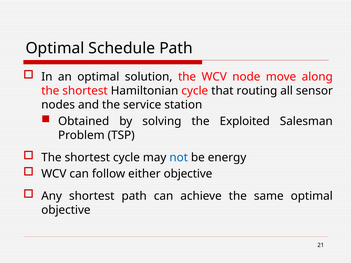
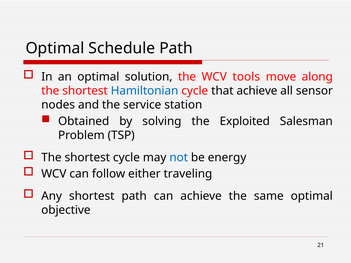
node: node -> tools (246, 77)
Hamiltonian colour: black -> blue (145, 91)
that routing: routing -> achieve (257, 91)
either objective: objective -> traveling (188, 174)
